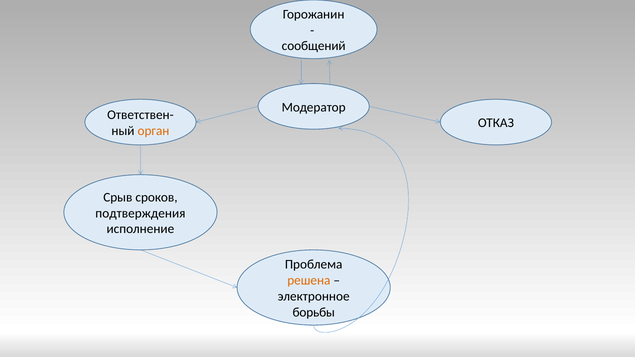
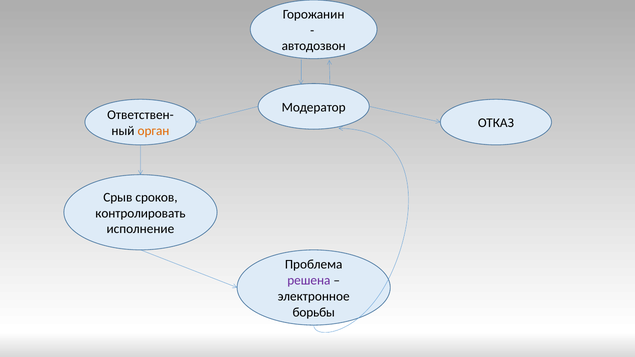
сообщений: сообщений -> автодозвон (314, 46)
подтверждения: подтверждения -> контролировать (140, 213)
решена colour: orange -> purple (309, 281)
